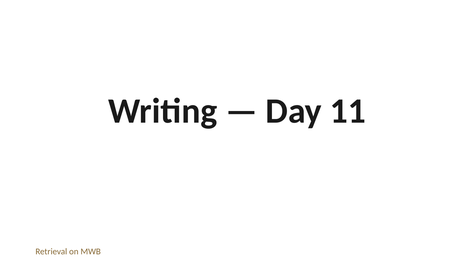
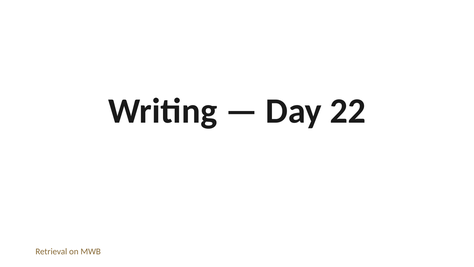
11: 11 -> 22 (348, 111)
